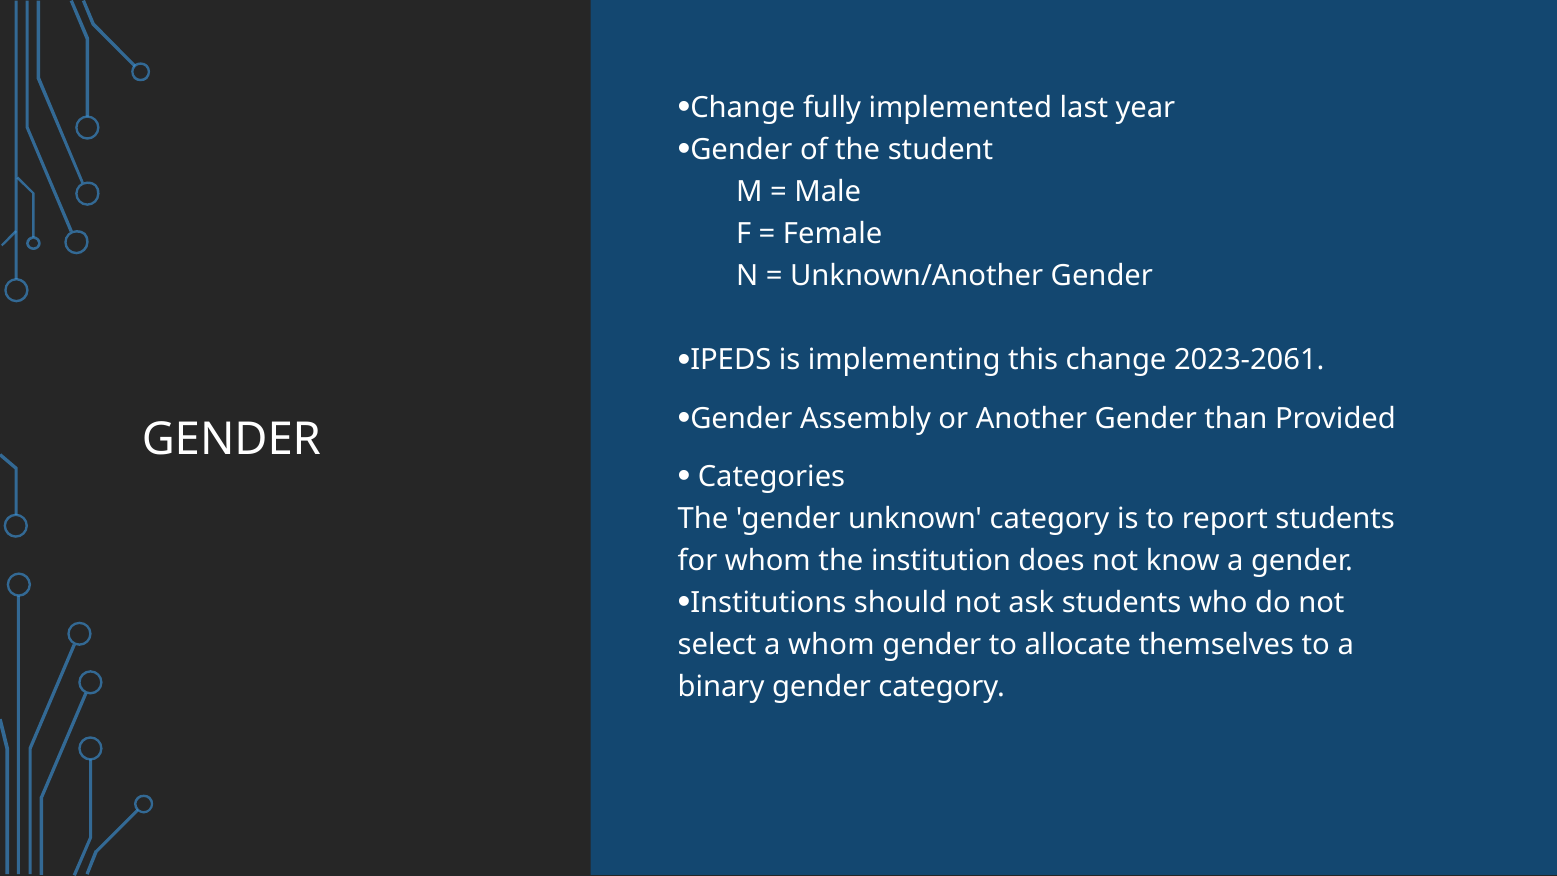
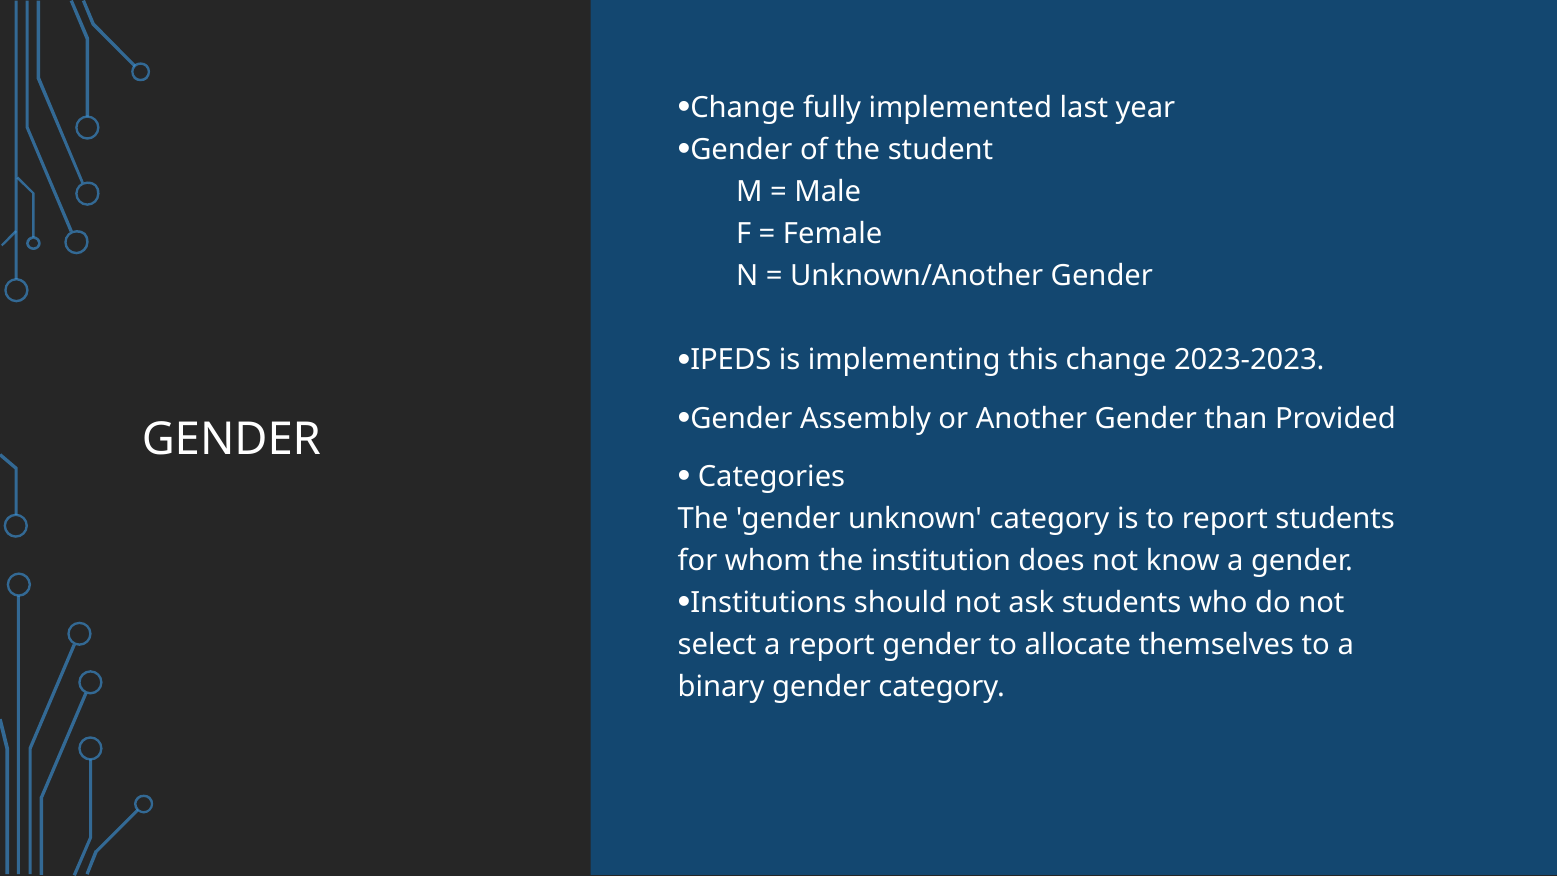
2023-2061: 2023-2061 -> 2023-2023 (1249, 360)
a whom: whom -> report (831, 645)
